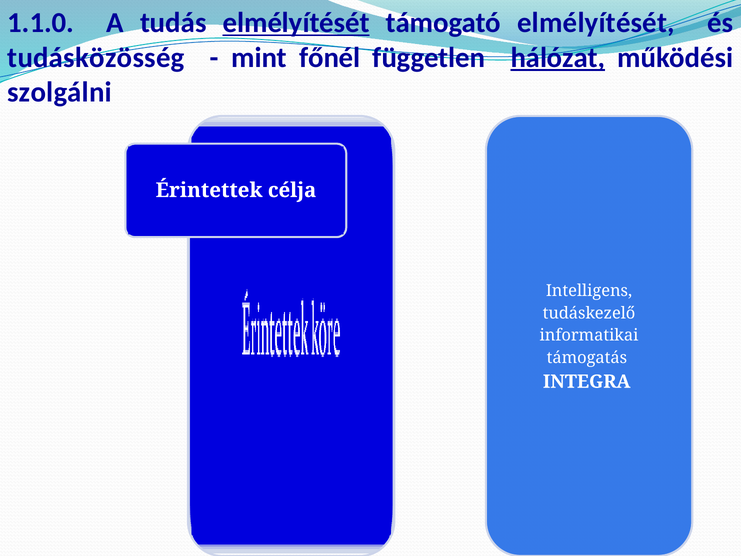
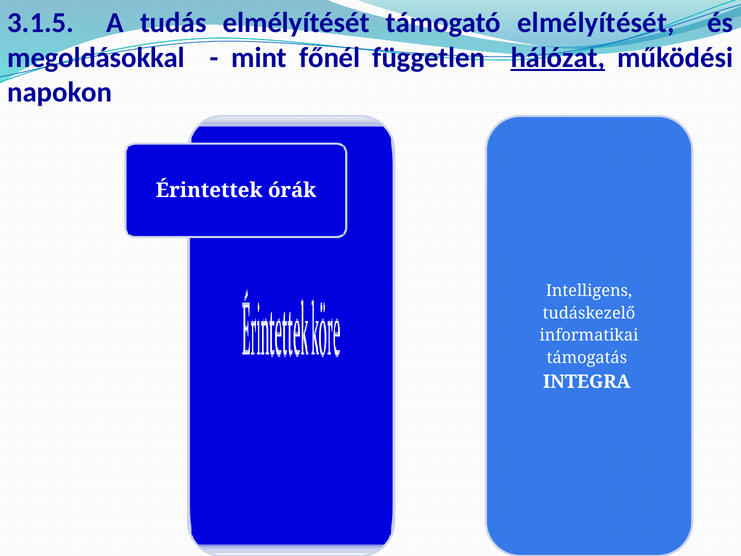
1.1.0: 1.1.0 -> 3.1.5 (41, 23)
elmélyítését underline: present -> none (296, 23)
tudásközösség: tudásközösség -> megoldásokkal (96, 58)
szolgálni: szolgálni -> napokon (60, 92)
célja: célja -> órák (292, 190)
